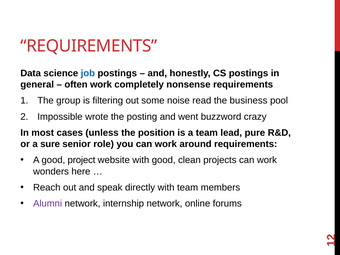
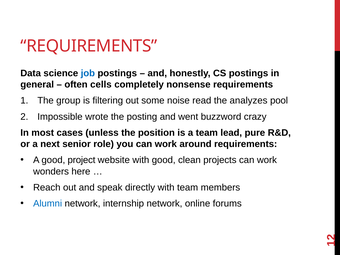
often work: work -> cells (101, 85)
business: business -> analyzes (249, 101)
sure: sure -> next (50, 144)
Alumni colour: purple -> blue (48, 204)
